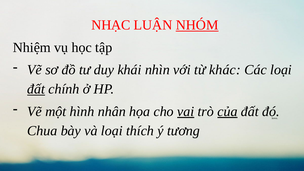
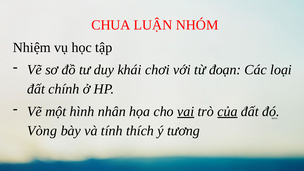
NHẠC: NHẠC -> CHUA (111, 25)
NHÓM underline: present -> none (197, 25)
nhìn: nhìn -> chơi (157, 70)
khác: khác -> đoạn (225, 70)
đất underline: present -> none (36, 89)
Chua: Chua -> Vòng (42, 131)
và loại: loại -> tính (112, 131)
